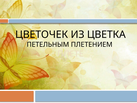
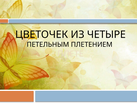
ЦВЕТКА: ЦВЕТКА -> ЧЕТЫРЕ (106, 34)
